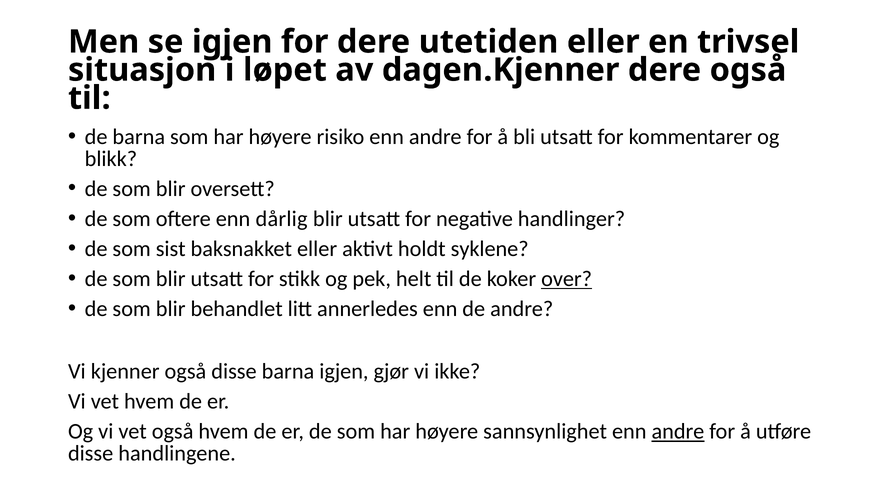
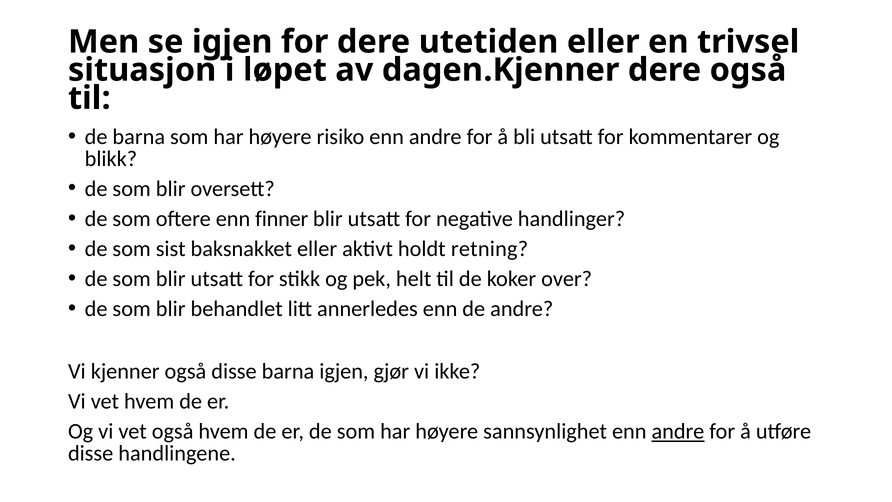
dårlig: dårlig -> finner (282, 219)
syklene: syklene -> retning (490, 249)
over underline: present -> none (567, 279)
